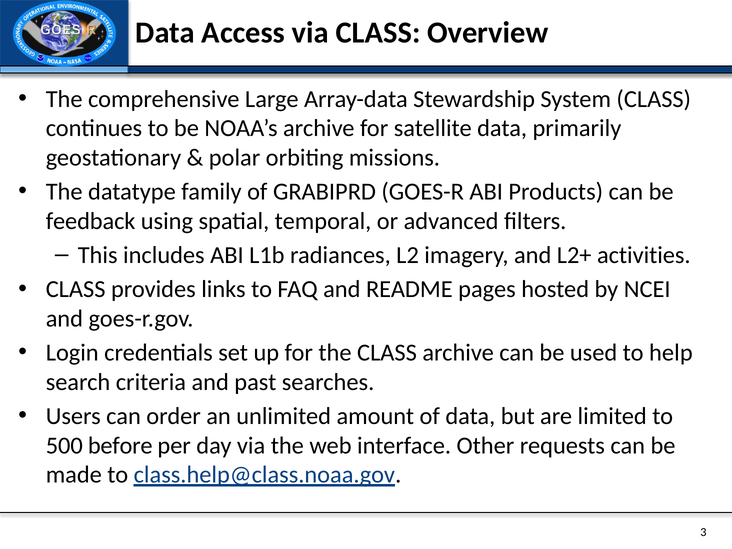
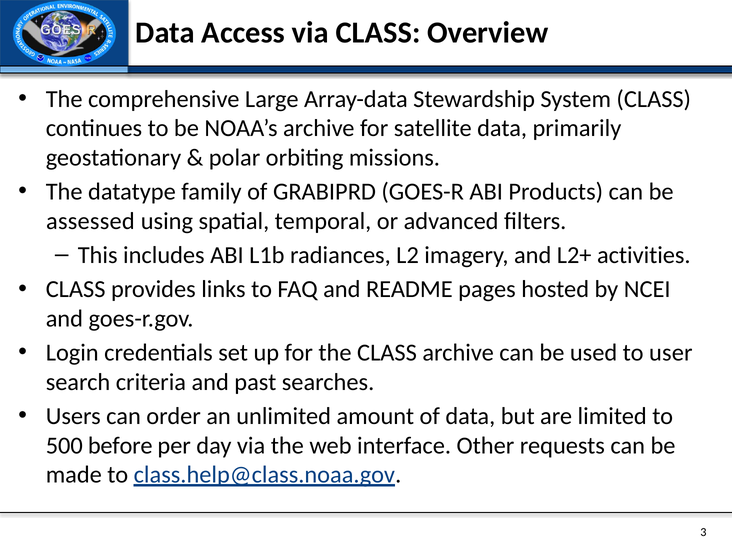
feedback: feedback -> assessed (90, 221)
help: help -> user (671, 353)
